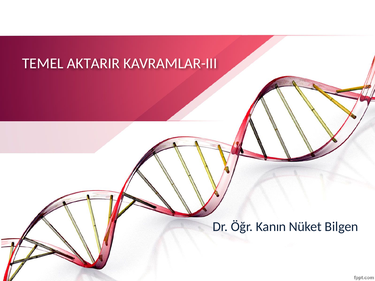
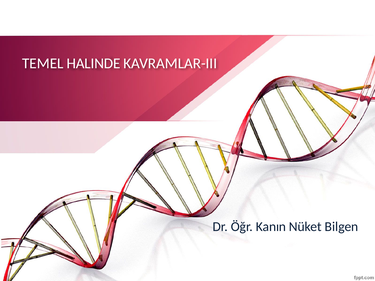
AKTARIR: AKTARIR -> HALINDE (94, 63)
